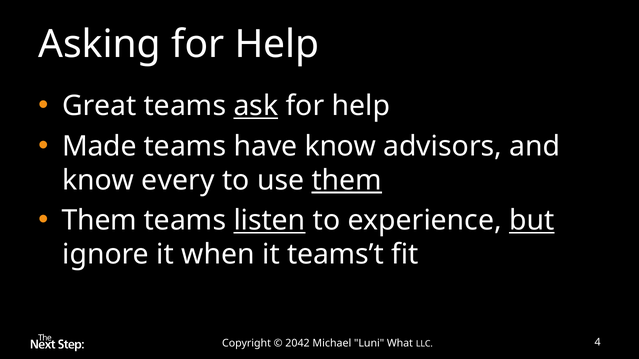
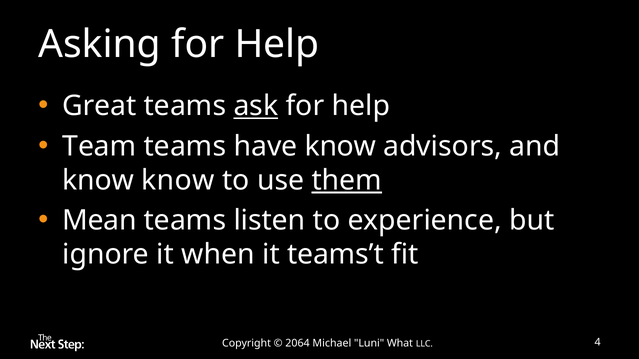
Made: Made -> Team (99, 146)
know every: every -> know (178, 180)
Them: Them -> Mean (99, 221)
listen underline: present -> none (270, 221)
but underline: present -> none (532, 221)
2042: 2042 -> 2064 (298, 343)
